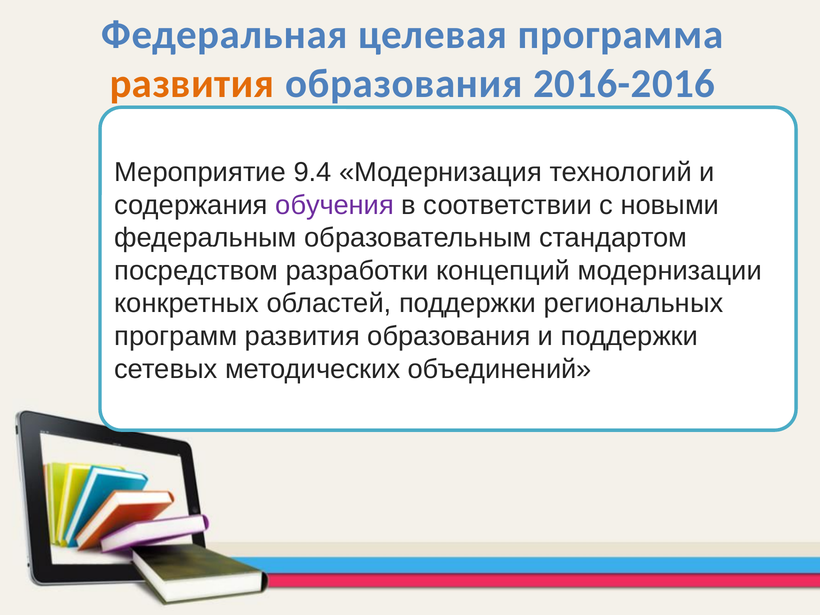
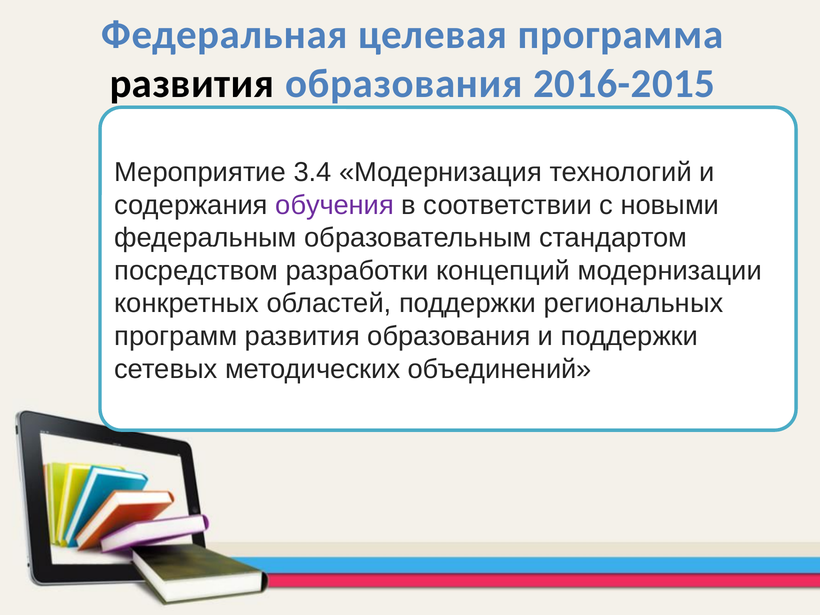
развития colour: orange -> black (192, 84)
2016-2016: 2016-2016 -> 2016-2015 (624, 84)
9.4: 9.4 -> 3.4 (313, 172)
